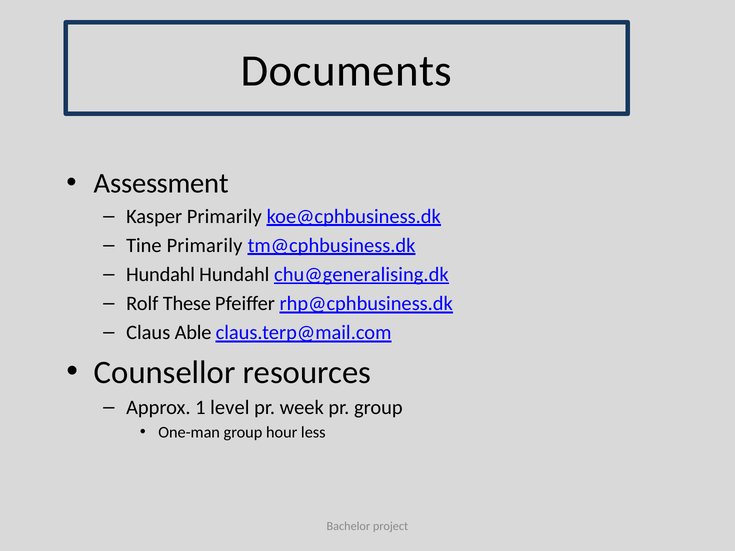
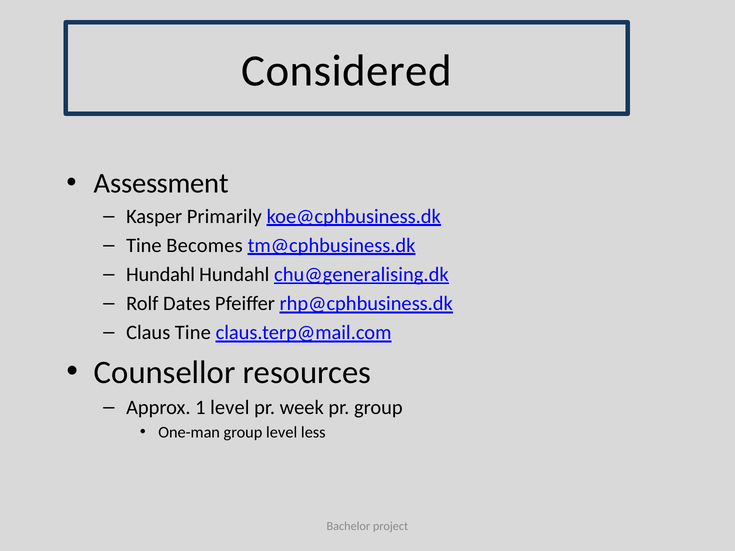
Documents: Documents -> Considered (346, 71)
Tine Primarily: Primarily -> Becomes (205, 246)
These: These -> Dates (187, 304)
Claus Able: Able -> Tine (193, 333)
group hour: hour -> level (282, 433)
